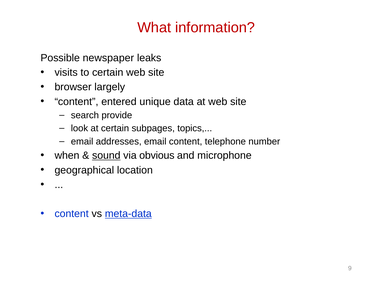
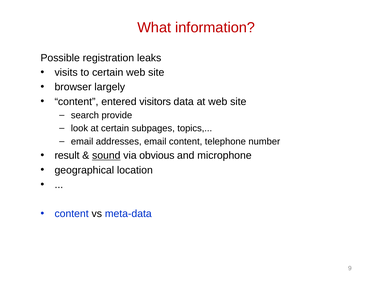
newspaper: newspaper -> registration (108, 58)
unique: unique -> visitors (155, 101)
when: when -> result (67, 155)
meta-data underline: present -> none (128, 213)
